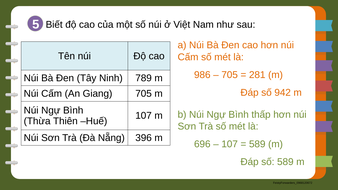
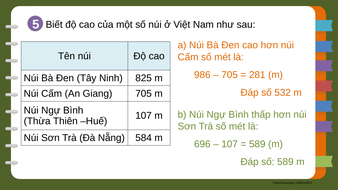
789: 789 -> 825 (144, 78)
942: 942 -> 532 (283, 93)
396: 396 -> 584 (144, 138)
